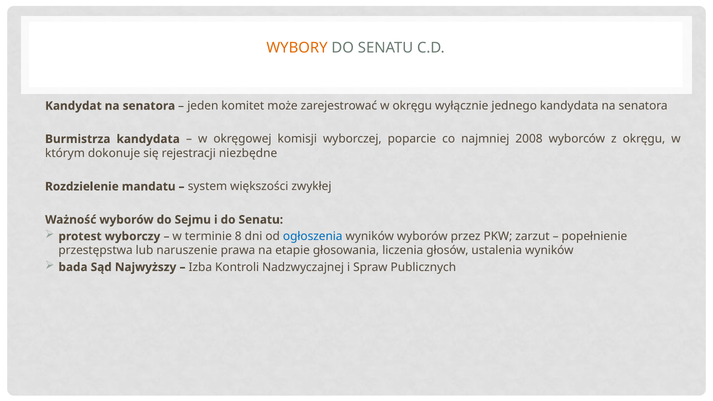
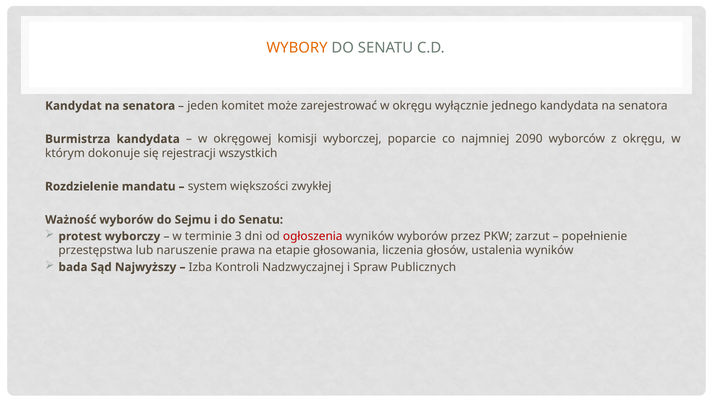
2008: 2008 -> 2090 (529, 139)
niezbędne: niezbędne -> wszystkich (248, 153)
8: 8 -> 3 (238, 236)
ogłoszenia colour: blue -> red (313, 236)
